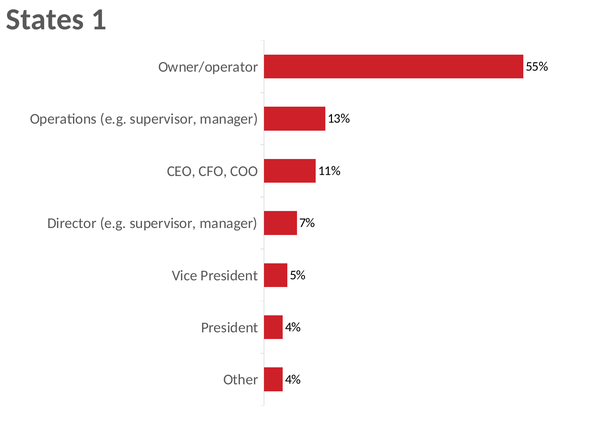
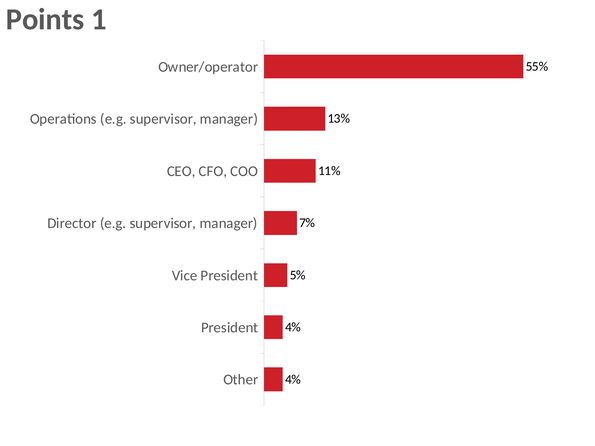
States: States -> Points (45, 19)
